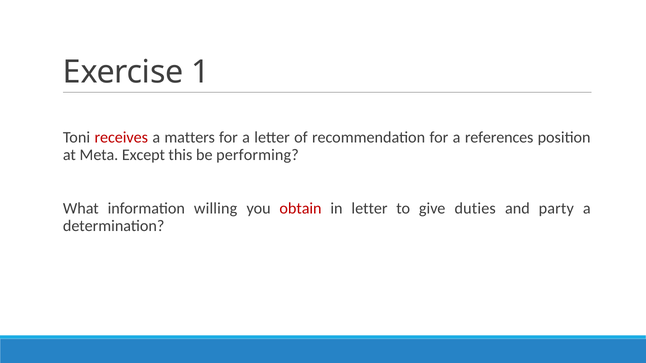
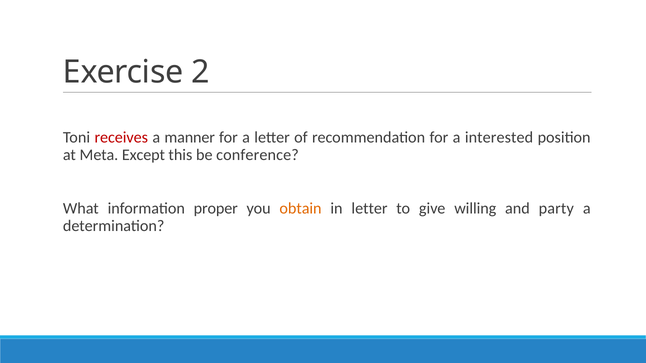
1: 1 -> 2 (200, 72)
matters: matters -> manner (190, 138)
references: references -> interested (499, 138)
performing: performing -> conference (257, 155)
willing: willing -> proper (216, 209)
obtain colour: red -> orange (301, 209)
duties: duties -> willing (475, 209)
